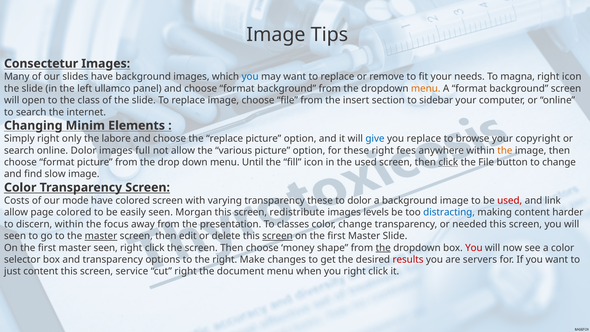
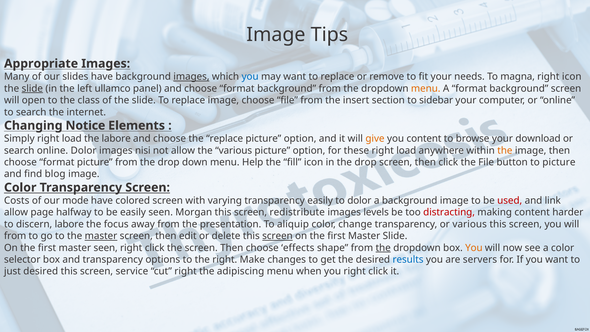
Consectetur: Consectetur -> Appropriate (41, 64)
images underline: none -> present (191, 77)
slide underline: none -> present (32, 88)
Minim: Minim -> Notice (85, 126)
Simply right only: only -> load (72, 139)
give colour: blue -> orange (375, 139)
you replace: replace -> content (424, 139)
copyright: copyright -> download (538, 139)
full: full -> nisi (143, 150)
these right fees: fees -> load (406, 150)
Until: Until -> Help (253, 162)
in the used: used -> drop (366, 162)
click underline: present -> none (448, 162)
to change: change -> picture (559, 162)
slow: slow -> blog (55, 174)
transparency these: these -> easily (320, 201)
page colored: colored -> halfway (74, 212)
distracting colour: blue -> red (449, 212)
discern within: within -> labore (69, 224)
classes: classes -> aliquip (293, 224)
or needed: needed -> various (470, 224)
seen: seen -> from (15, 236)
money: money -> effects (298, 248)
You colour: red -> orange (474, 248)
results colour: red -> blue (408, 260)
just content: content -> desired (41, 271)
document: document -> adipiscing (241, 271)
